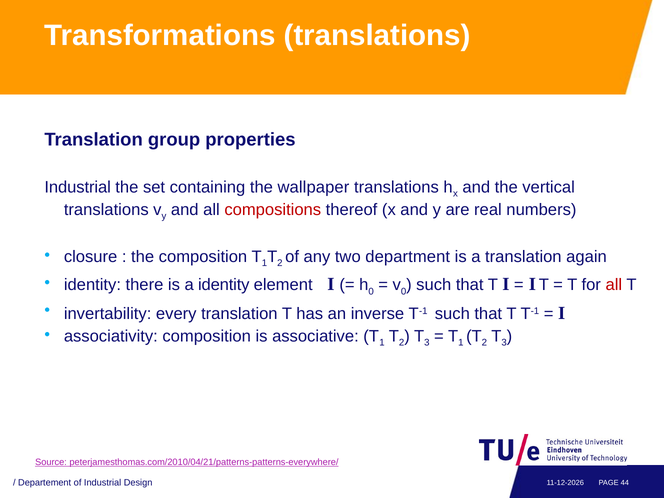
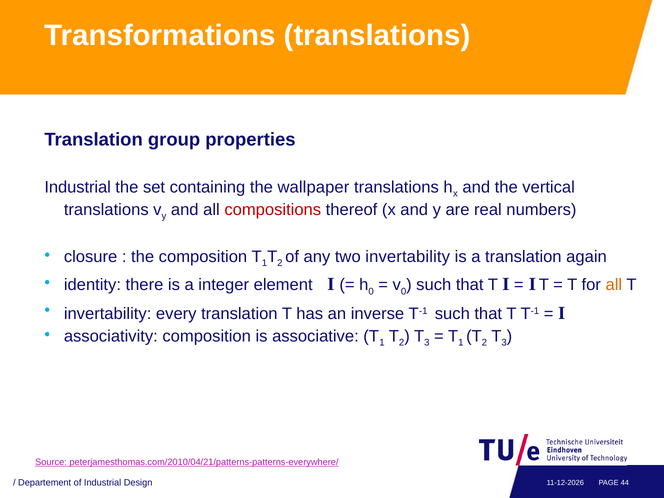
two department: department -> invertability (408, 257)
a identity: identity -> integer (224, 285)
all colour: red -> orange (614, 285)
